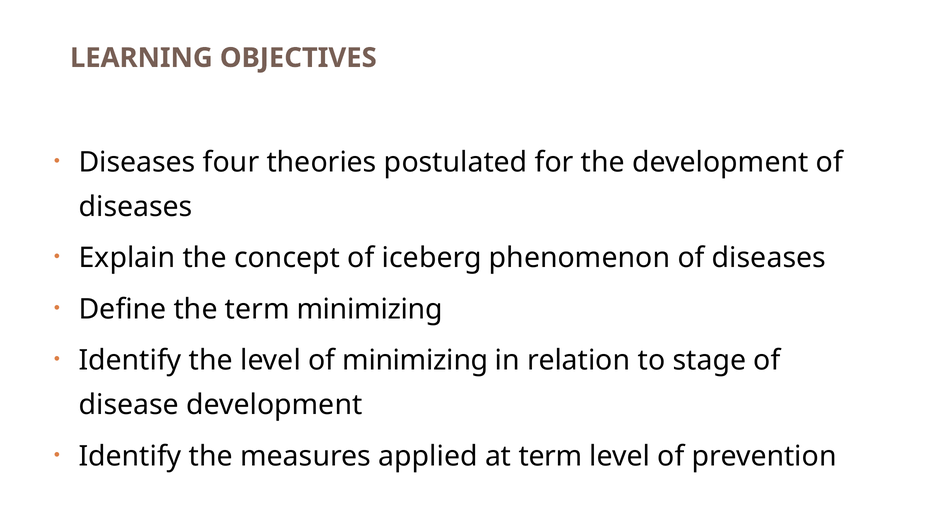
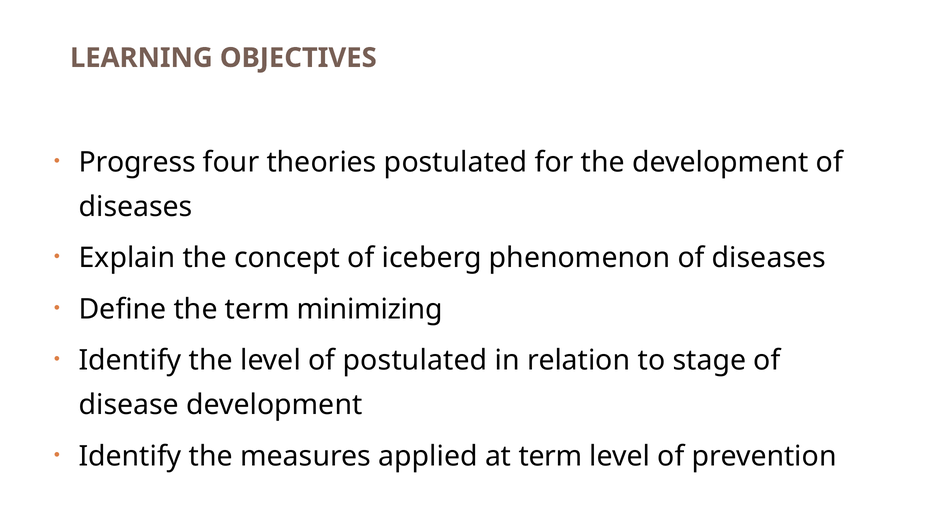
Diseases: Diseases -> Progress (137, 162)
of minimizing: minimizing -> postulated (415, 361)
